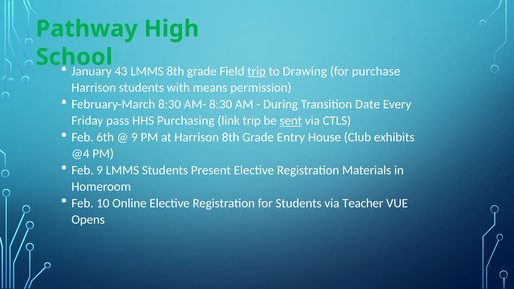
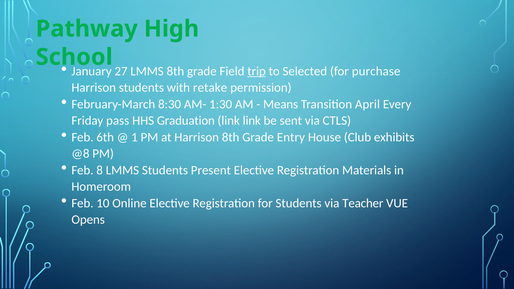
43: 43 -> 27 (121, 71)
Drawing: Drawing -> Selected (305, 71)
means: means -> retake (210, 88)
AM- 8:30: 8:30 -> 1:30 (221, 104)
During: During -> Means (281, 104)
Date: Date -> April (368, 104)
Purchasing: Purchasing -> Graduation (186, 121)
link trip: trip -> link (252, 121)
sent underline: present -> none (291, 121)
9: 9 -> 1 (134, 137)
@4: @4 -> @8 (80, 154)
Feb 9: 9 -> 8 (100, 170)
